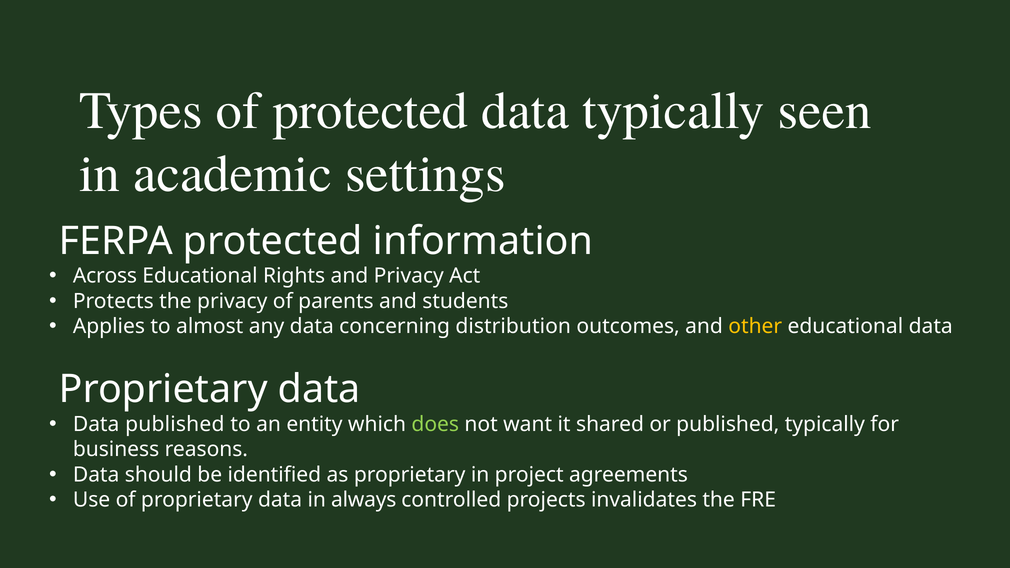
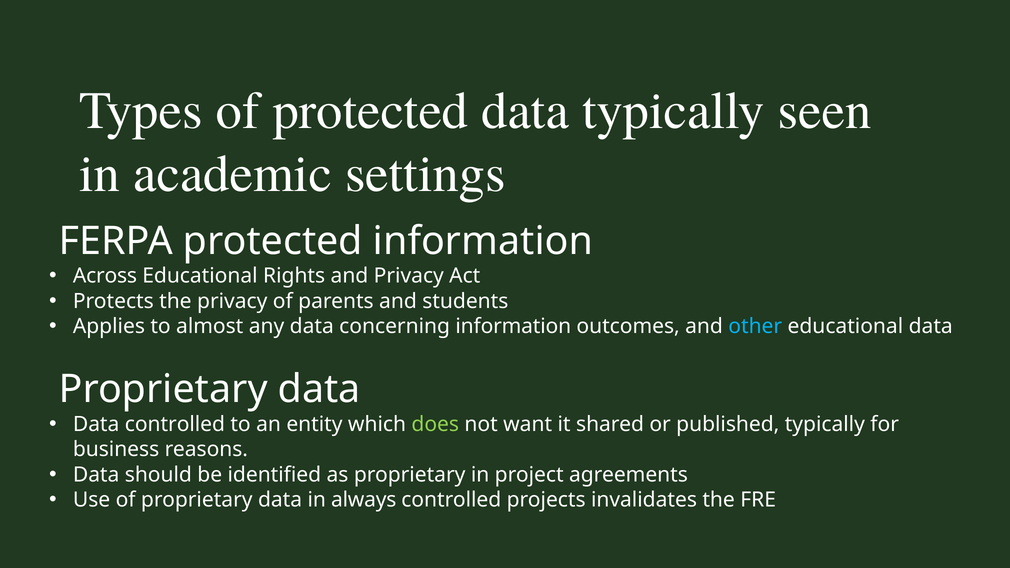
concerning distribution: distribution -> information (513, 327)
other colour: yellow -> light blue (755, 327)
Data published: published -> controlled (175, 424)
